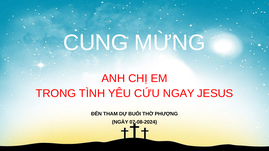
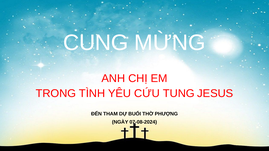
NGAY: NGAY -> TUNG (179, 94)
